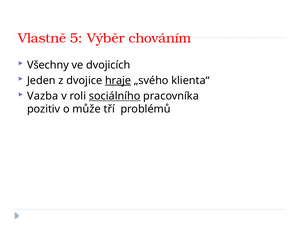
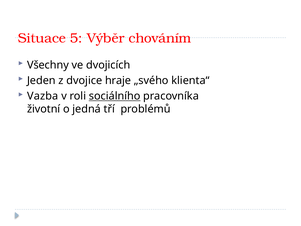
Vlastně: Vlastně -> Situace (42, 38)
hraje underline: present -> none (118, 80)
pozitiv: pozitiv -> životní (44, 109)
může: může -> jedná (87, 109)
